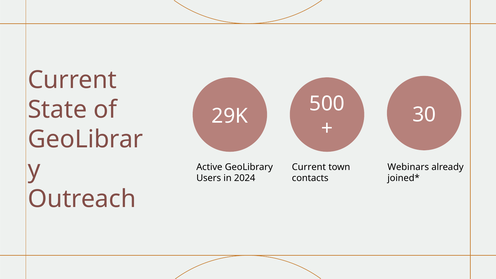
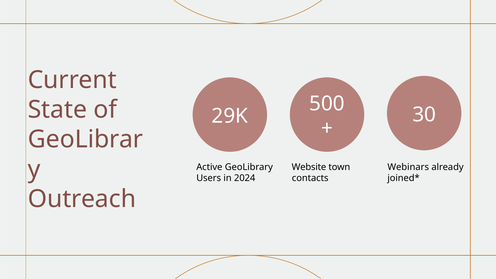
Current: Current -> Website (309, 167)
